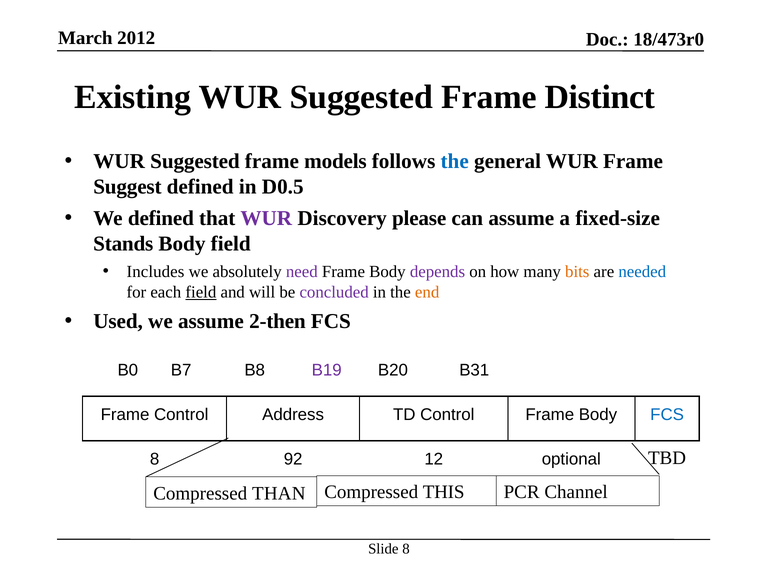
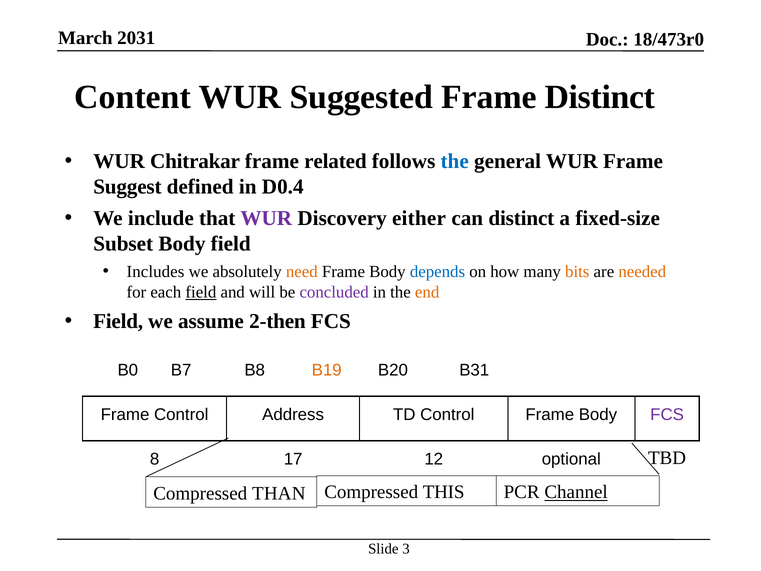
2012: 2012 -> 2031 (136, 38)
Existing: Existing -> Content (133, 97)
Suggested: Suggested -> Chitrakar (195, 161)
models: models -> related (335, 161)
D0.5: D0.5 -> D0.4 (283, 187)
We defined: defined -> include (161, 218)
please: please -> either (419, 218)
can assume: assume -> distinct (521, 218)
Stands: Stands -> Subset (123, 244)
need colour: purple -> orange (302, 272)
depends colour: purple -> blue (437, 272)
needed colour: blue -> orange (642, 272)
Used: Used -> Field (118, 321)
B19 colour: purple -> orange (327, 370)
FCS colour: blue -> purple (667, 414)
92: 92 -> 17 (293, 459)
Channel underline: none -> present (576, 492)
Slide 8: 8 -> 3 (406, 549)
